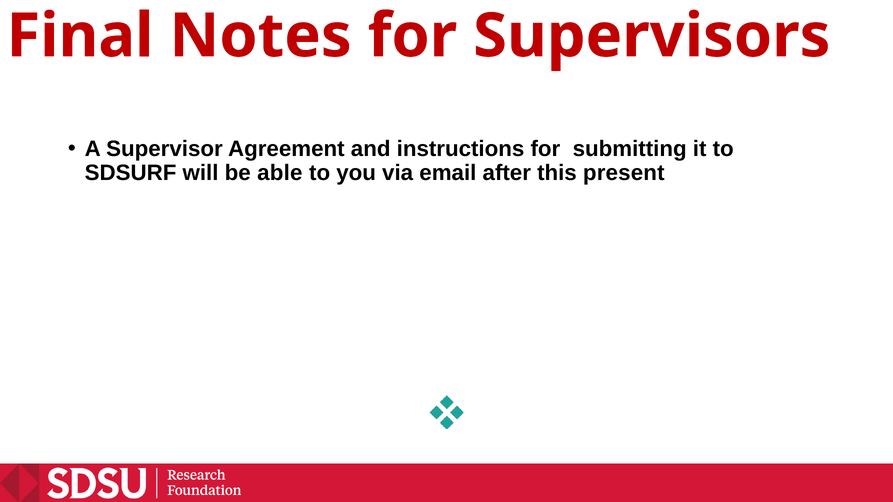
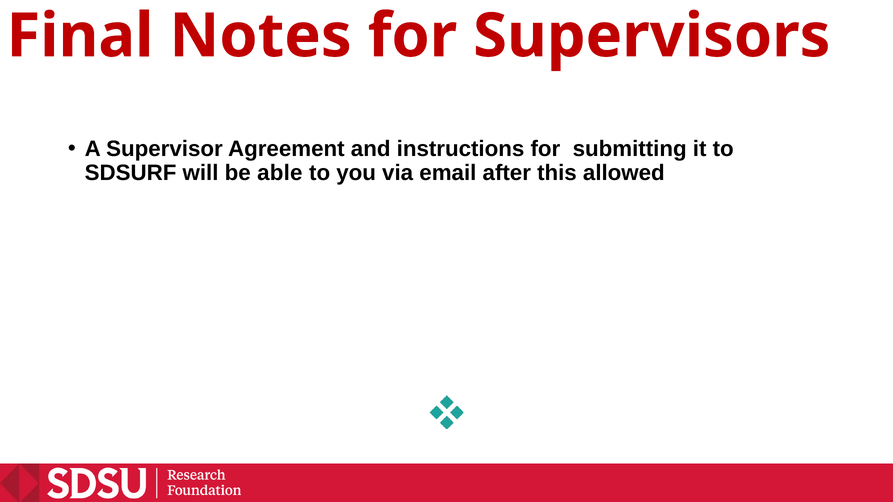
present: present -> allowed (624, 173)
